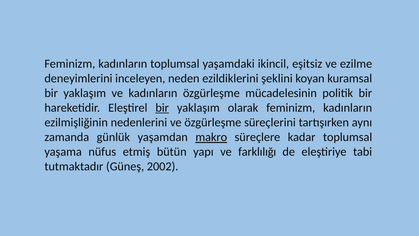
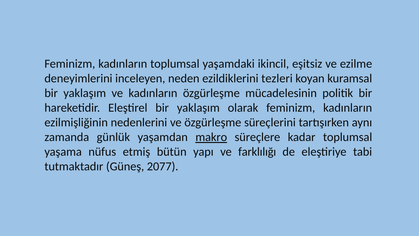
şeklini: şeklini -> tezleri (277, 78)
bir underline: present -> none (162, 108)
2002: 2002 -> 2077 (163, 166)
